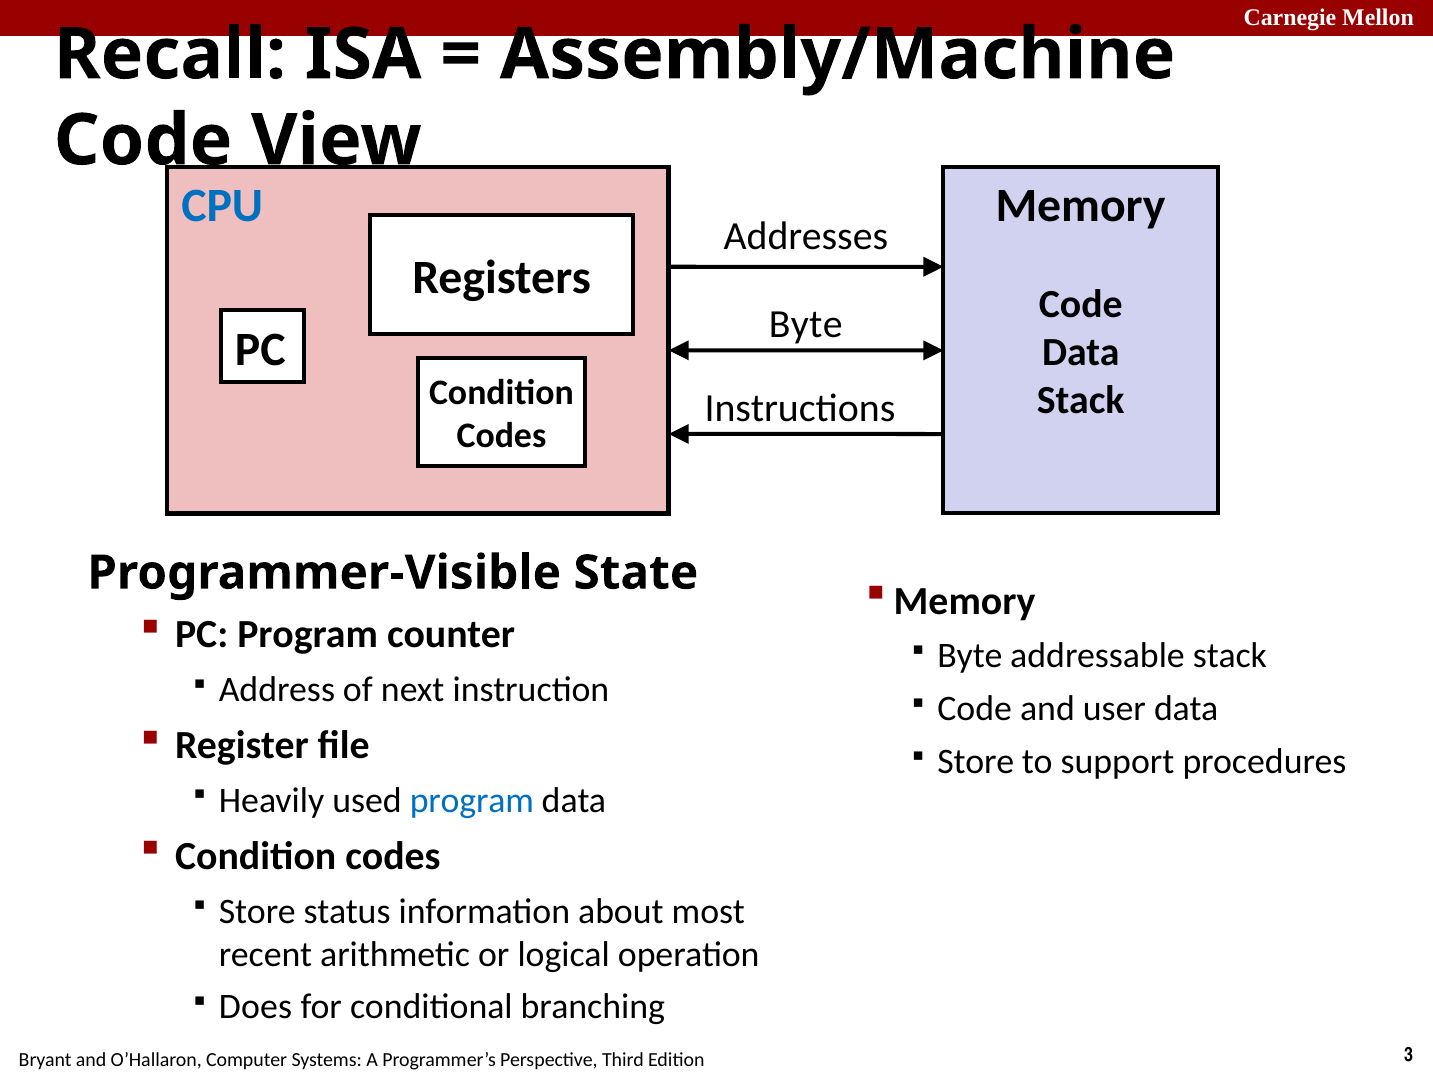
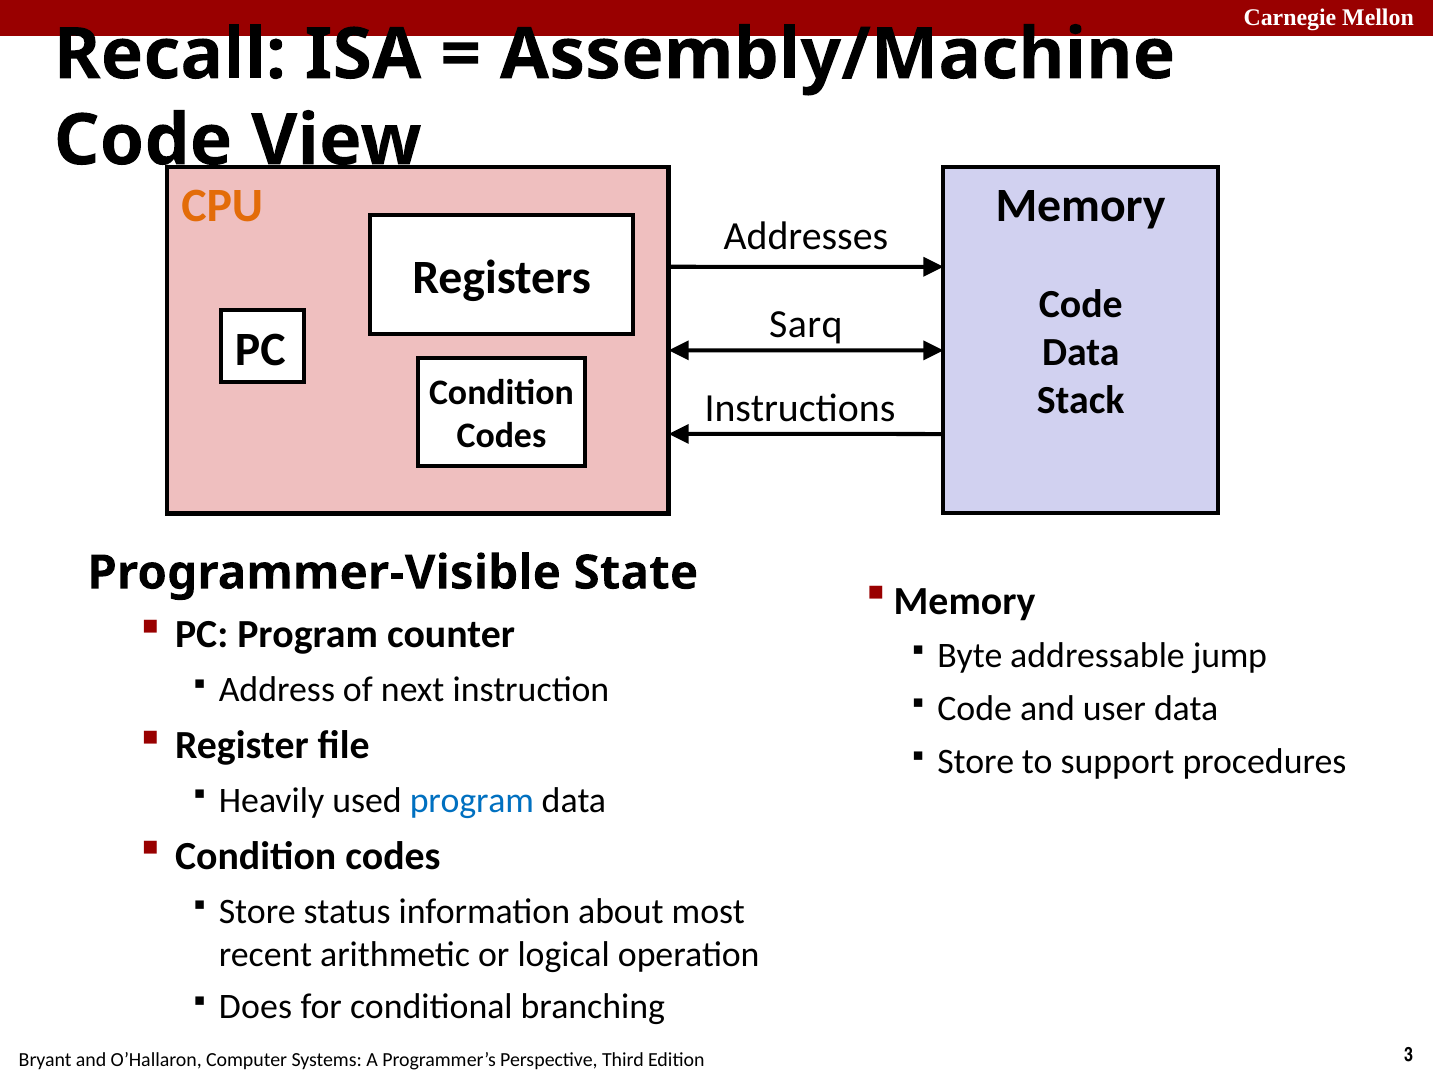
CPU colour: blue -> orange (222, 206)
Byte: Byte -> Sarq (806, 324)
addressable stack: stack -> jump (1230, 656)
